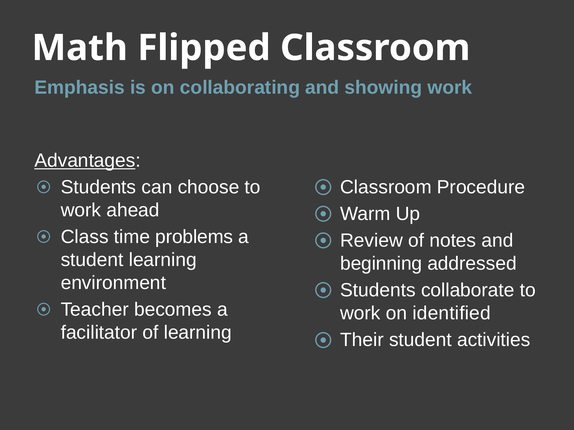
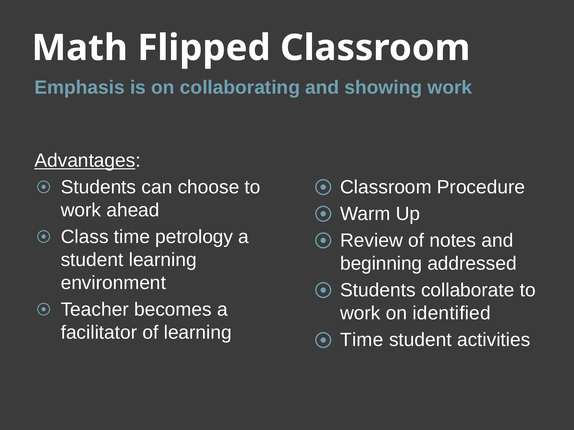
problems: problems -> petrology (194, 237)
Their: Their -> Time (362, 340)
